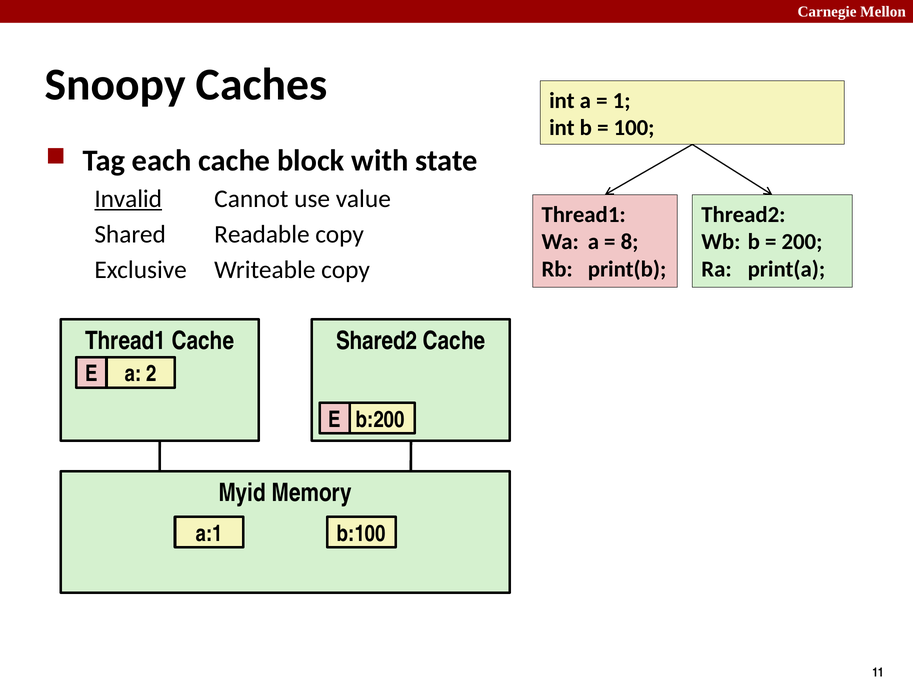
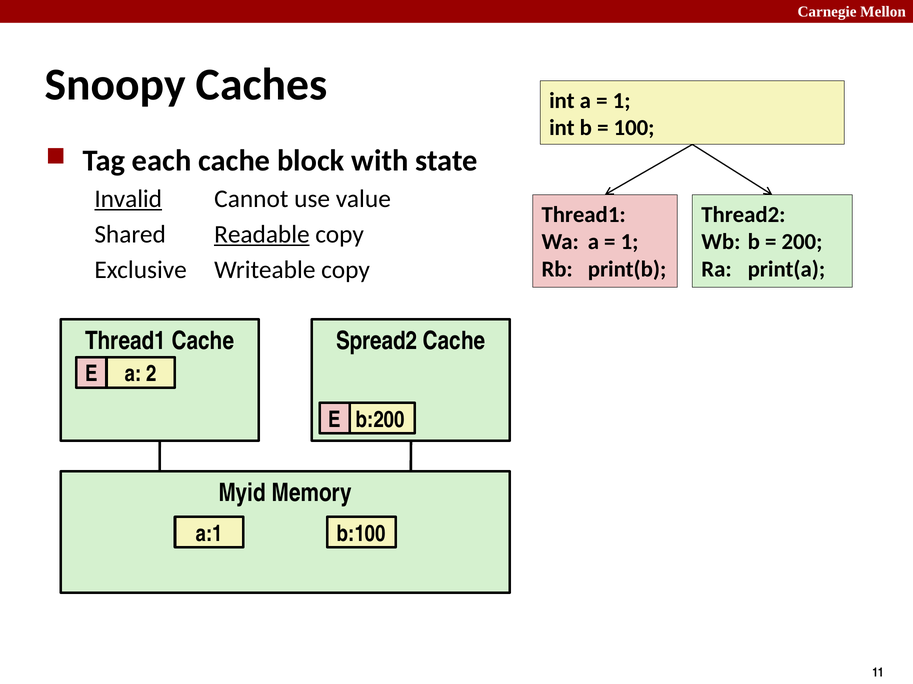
Readable underline: none -> present (262, 235)
8: 8 -> 1 (630, 242)
Shared2: Shared2 -> Spread2 (377, 341)
